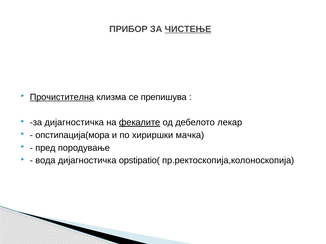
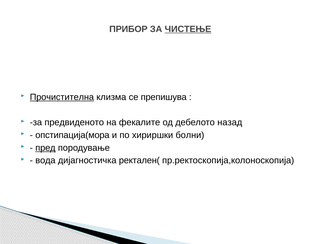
за дијагностичка: дијагностичка -> предвиденото (74, 123)
фекалите underline: present -> none (140, 123)
лекар: лекар -> назад (230, 123)
мачка: мачка -> болни (190, 135)
пред underline: none -> present (45, 148)
opstipatio(: opstipatio( -> ректален( (139, 161)
